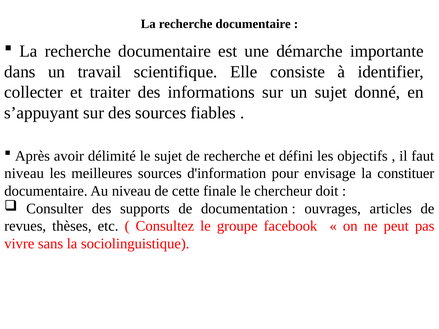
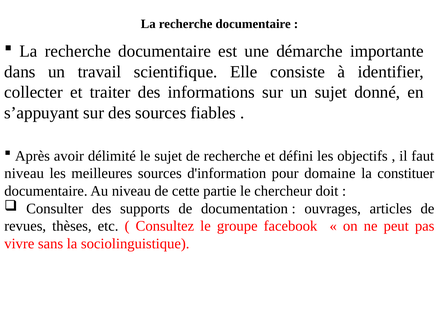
envisage: envisage -> domaine (330, 174)
finale: finale -> partie (220, 191)
